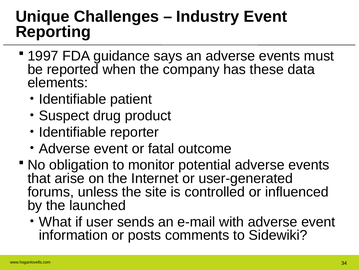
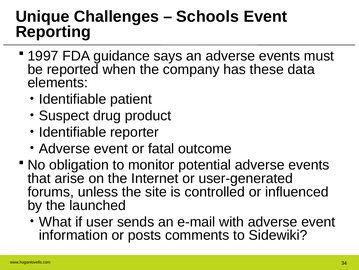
Industry: Industry -> Schools (208, 16)
